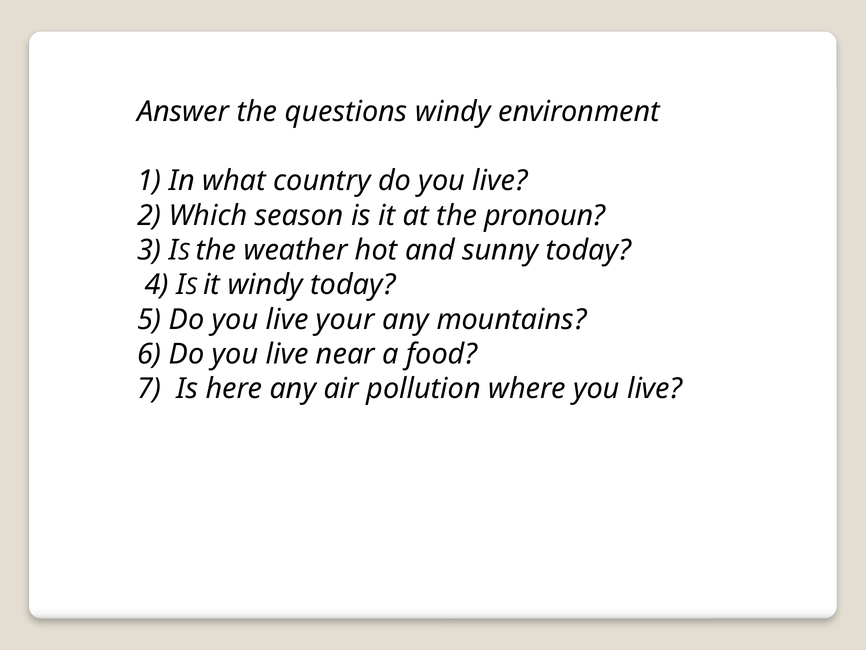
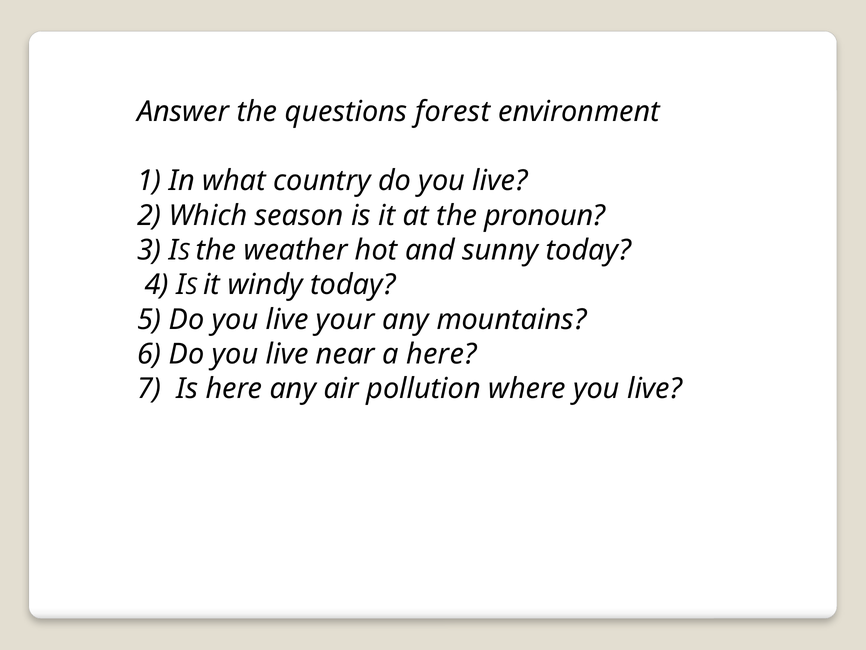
questions windy: windy -> forest (453, 112)
a food: food -> here (442, 354)
